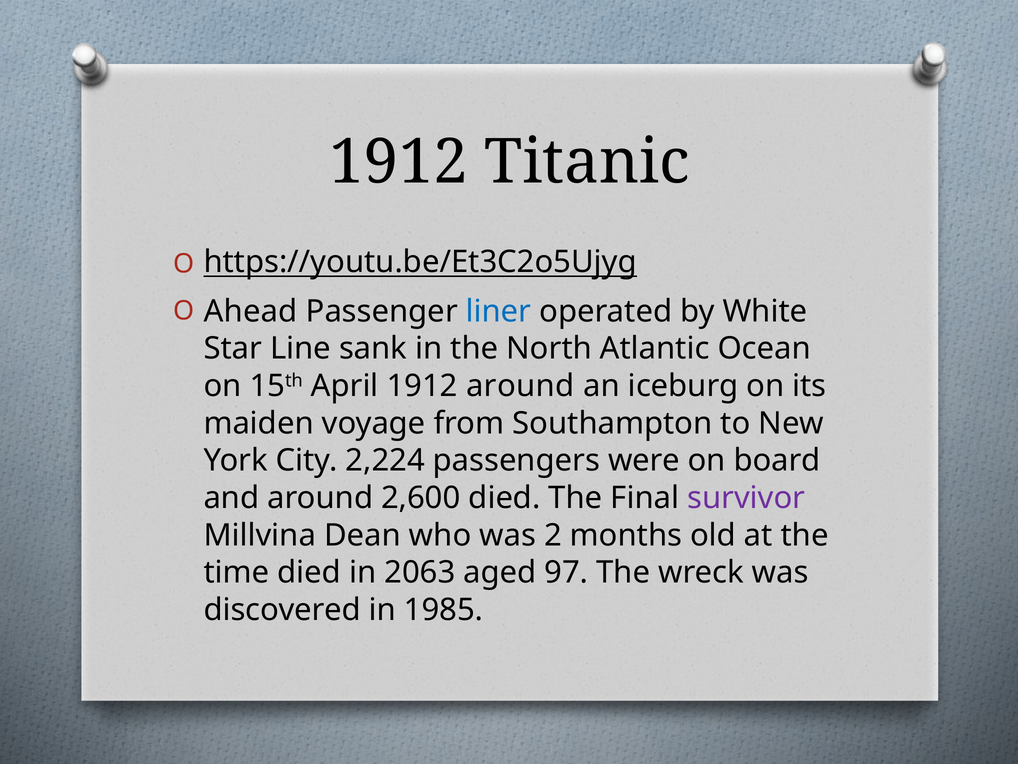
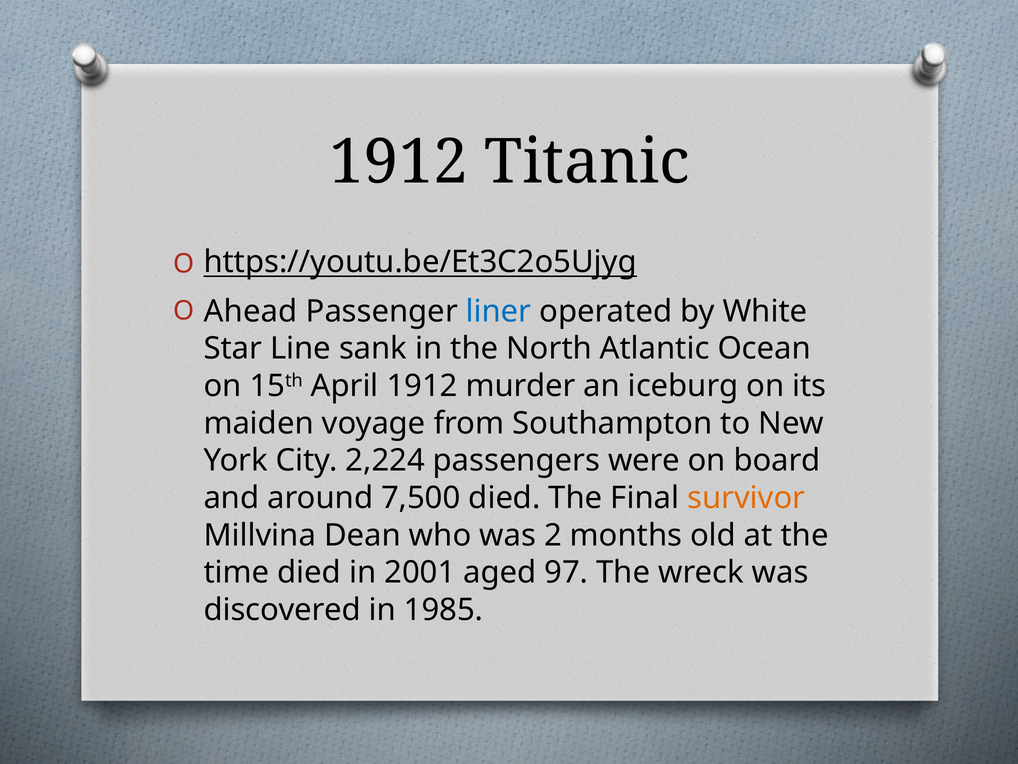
1912 around: around -> murder (521, 386)
2,600: 2,600 -> 7,500 (421, 498)
survivor colour: purple -> orange (746, 498)
2063: 2063 -> 2001 (420, 572)
